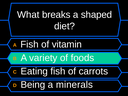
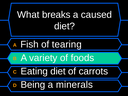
shaped: shaped -> caused (96, 15)
vitamin: vitamin -> tearing (67, 44)
Eating fish: fish -> diet (58, 71)
